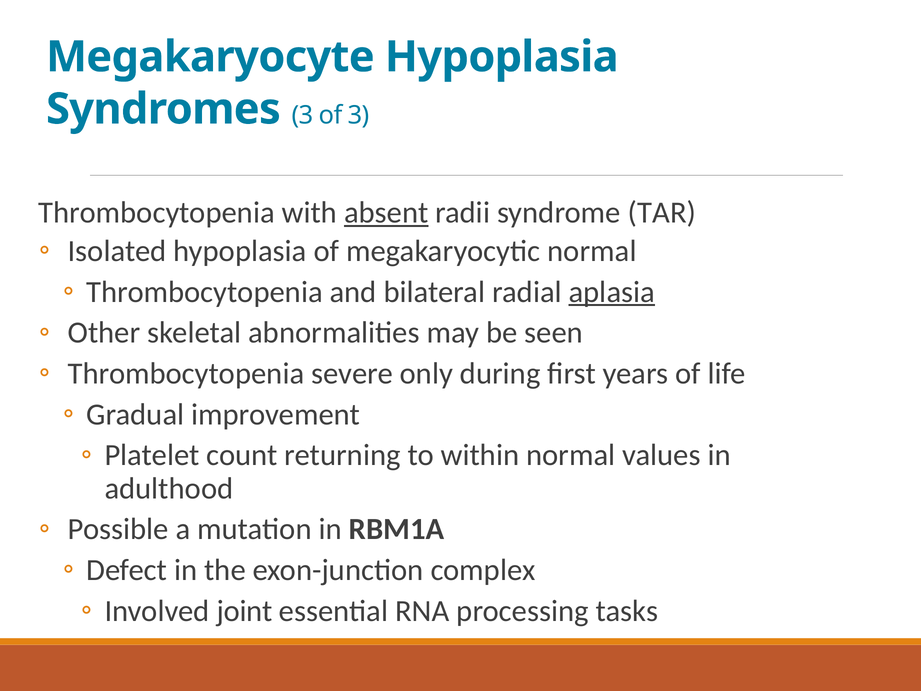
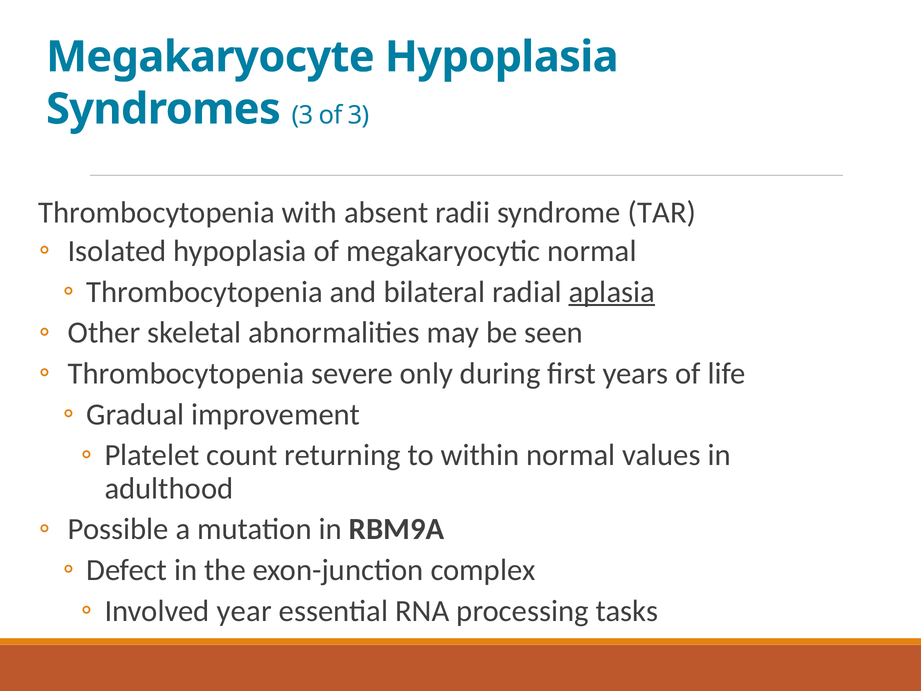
absent underline: present -> none (386, 213)
1: 1 -> 9 (418, 529)
joint: joint -> year (244, 611)
